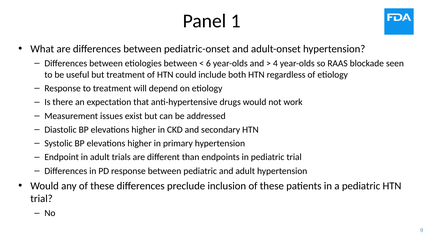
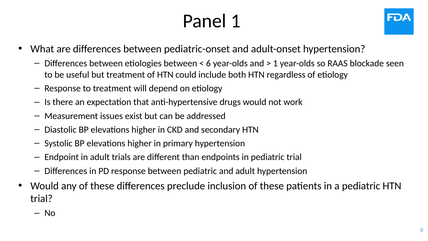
4: 4 -> 1 (275, 63)
